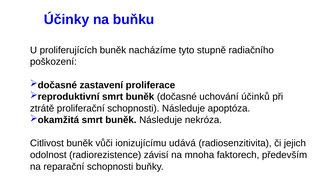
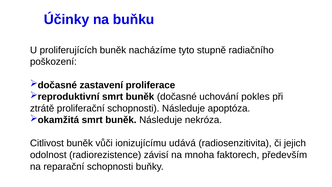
účinků: účinků -> pokles (255, 97)
